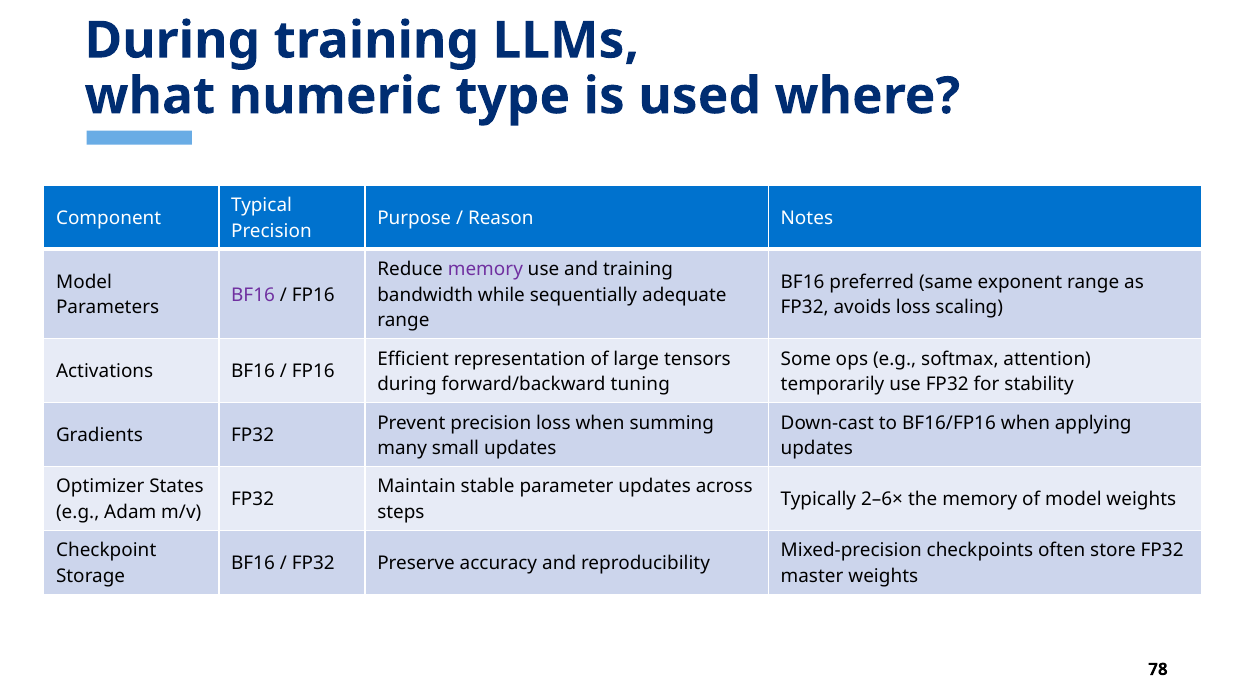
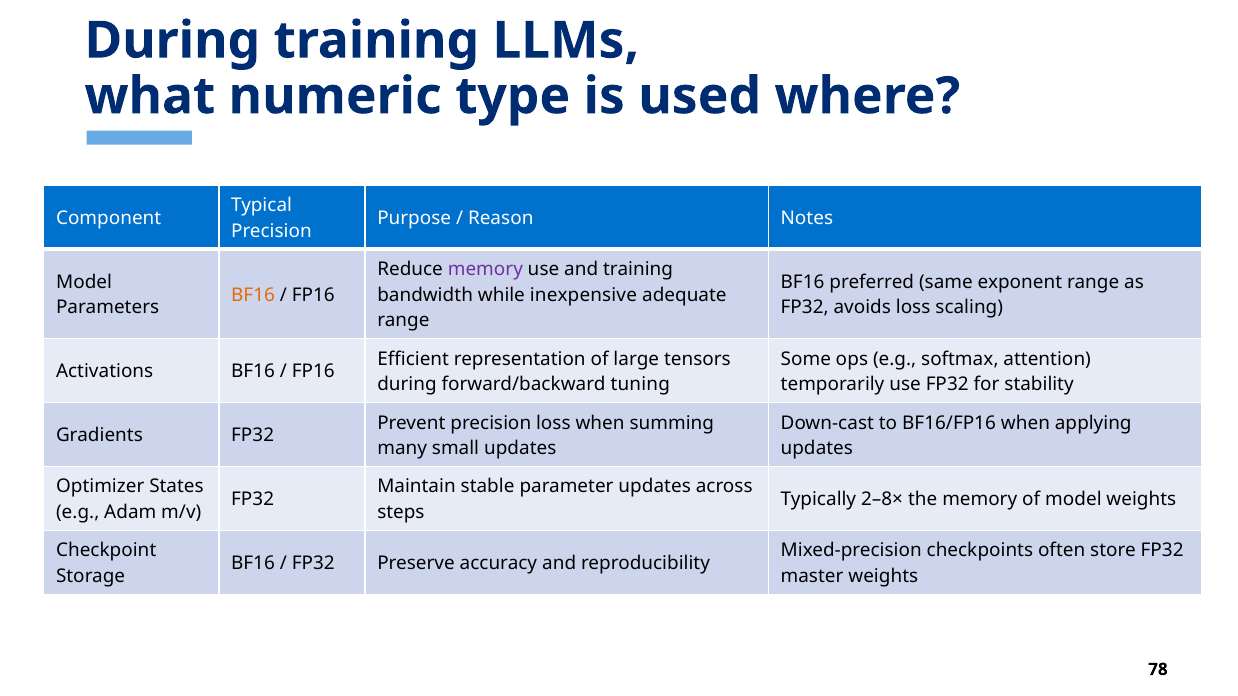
BF16 colour: purple -> orange (253, 295)
sequentially: sequentially -> inexpensive (583, 295)
2–6×: 2–6× -> 2–8× (882, 500)
